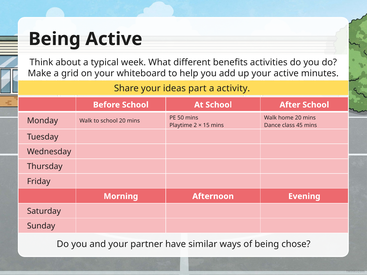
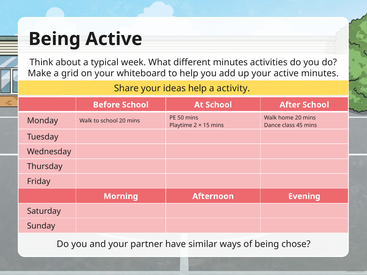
different benefits: benefits -> minutes (230, 63)
ideas part: part -> help (197, 88)
